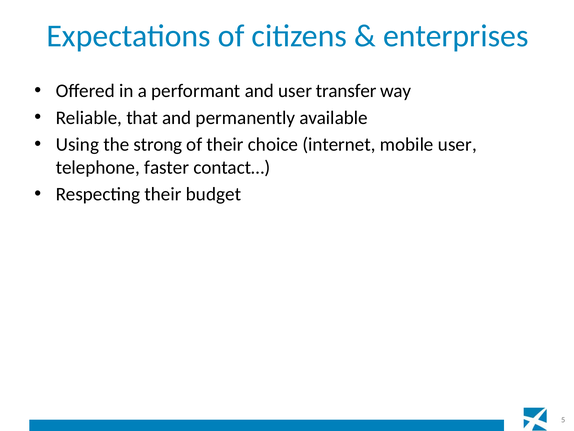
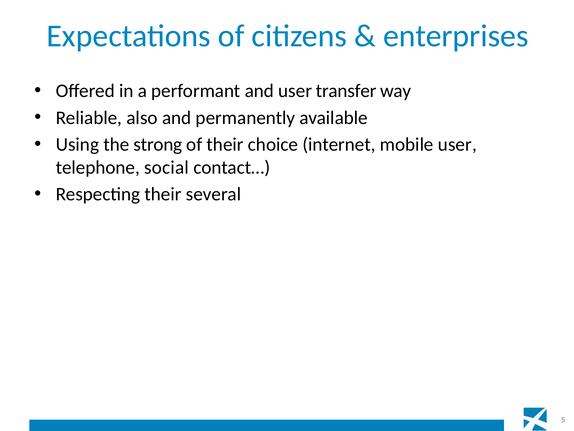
that: that -> also (142, 118)
faster: faster -> social (167, 167)
budget: budget -> several (214, 194)
